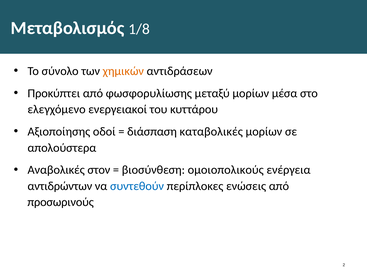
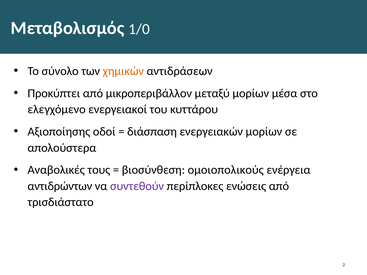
1/8: 1/8 -> 1/0 (139, 29)
φωσφορυλίωσης: φωσφορυλίωσης -> μικροπεριβάλλον (149, 93)
καταβολικές: καταβολικές -> ενεργειακών (211, 132)
στον: στον -> τους (99, 170)
συντεθούν colour: blue -> purple (137, 186)
προσωρινούς: προσωρινούς -> τρισδιάστατο (61, 202)
